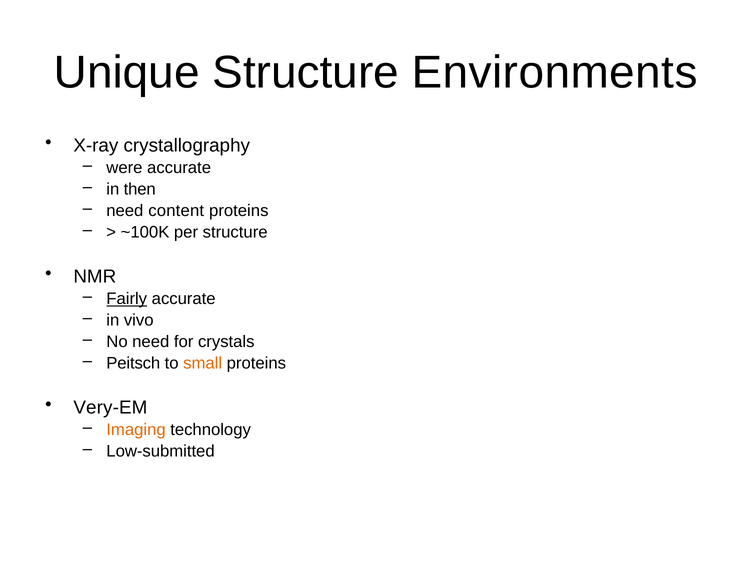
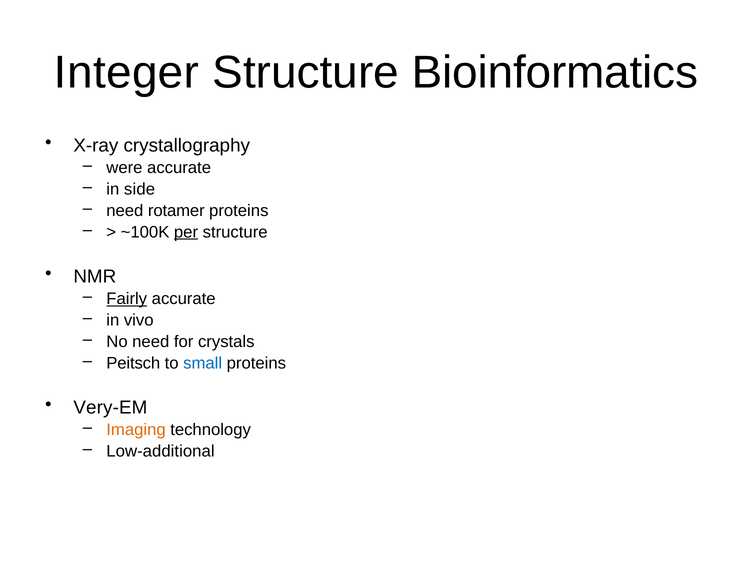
Unique: Unique -> Integer (127, 73)
Environments: Environments -> Bioinformatics (555, 73)
then: then -> side (140, 190)
content: content -> rotamer (176, 211)
per underline: none -> present (186, 232)
small colour: orange -> blue (203, 363)
Low-submitted: Low-submitted -> Low-additional (160, 452)
